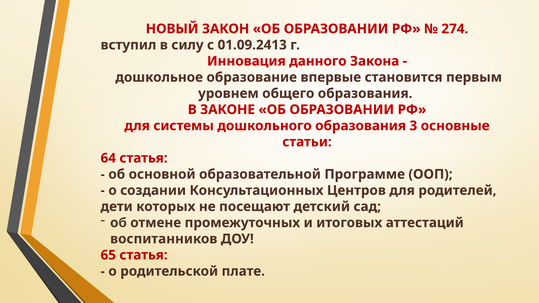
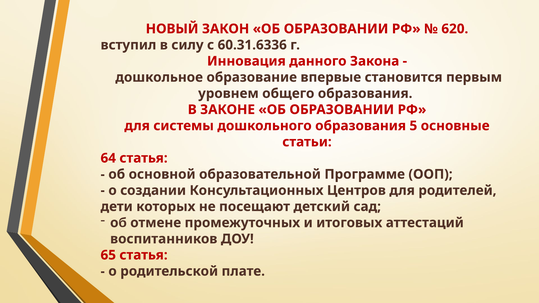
274: 274 -> 620 (455, 29)
01.09.2413: 01.09.2413 -> 60.31.6336 (252, 45)
3: 3 -> 5 (413, 126)
